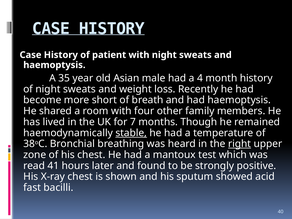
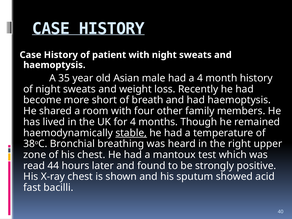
for 7: 7 -> 4 (133, 122)
right underline: present -> none (240, 144)
41: 41 -> 44 (53, 166)
